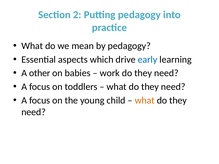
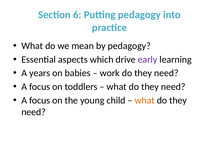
2: 2 -> 6 (77, 15)
early colour: blue -> purple (148, 60)
other: other -> years (40, 73)
